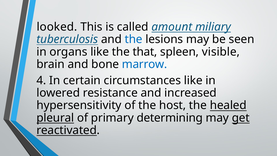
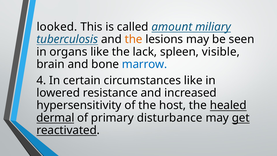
the colour: blue -> orange (134, 39)
that: that -> lack (145, 52)
pleural: pleural -> dermal (55, 118)
determining: determining -> disturbance (170, 118)
